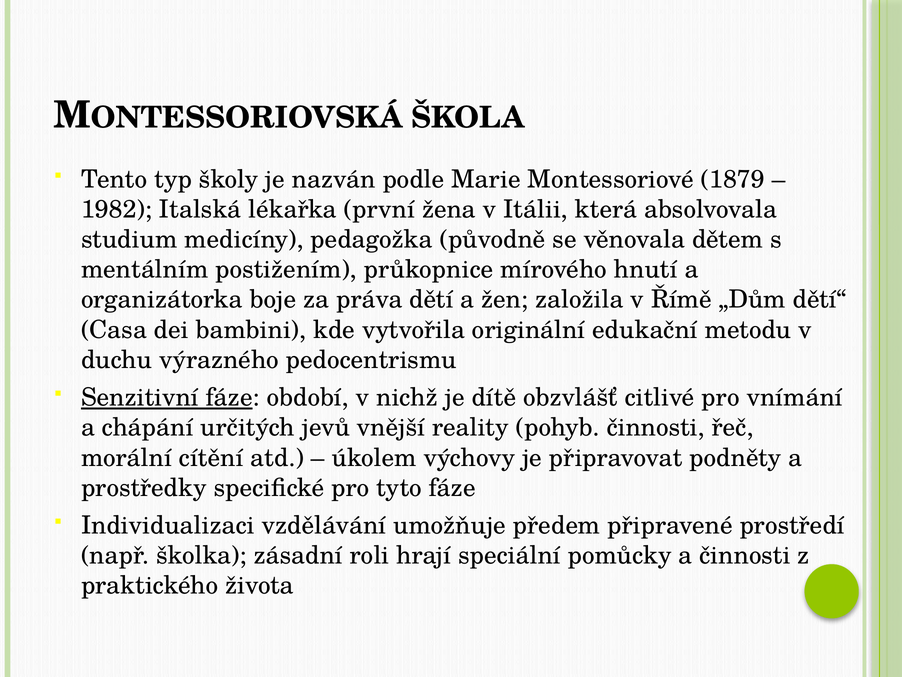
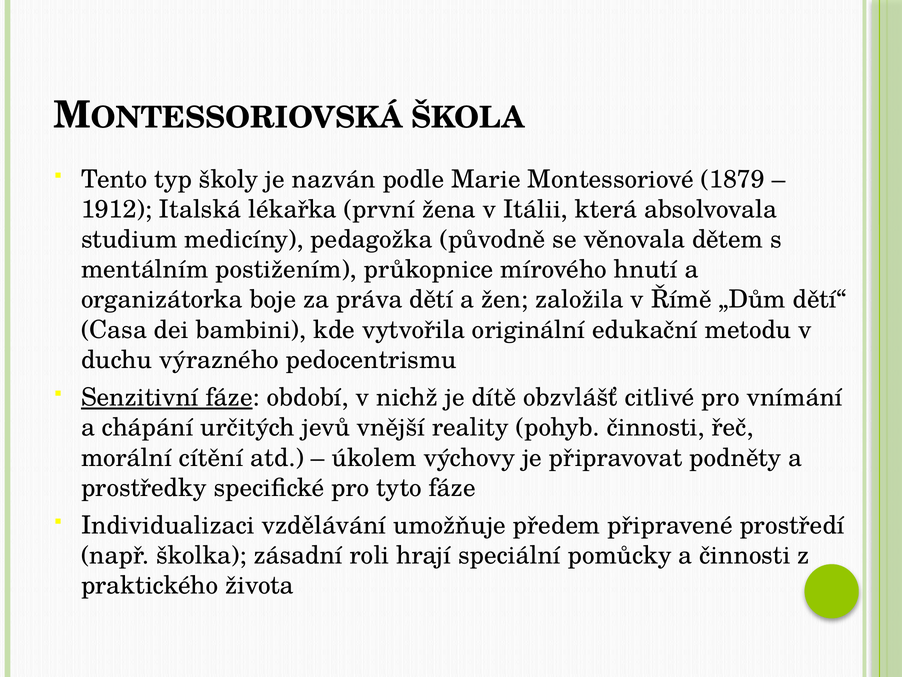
1982: 1982 -> 1912 (117, 209)
